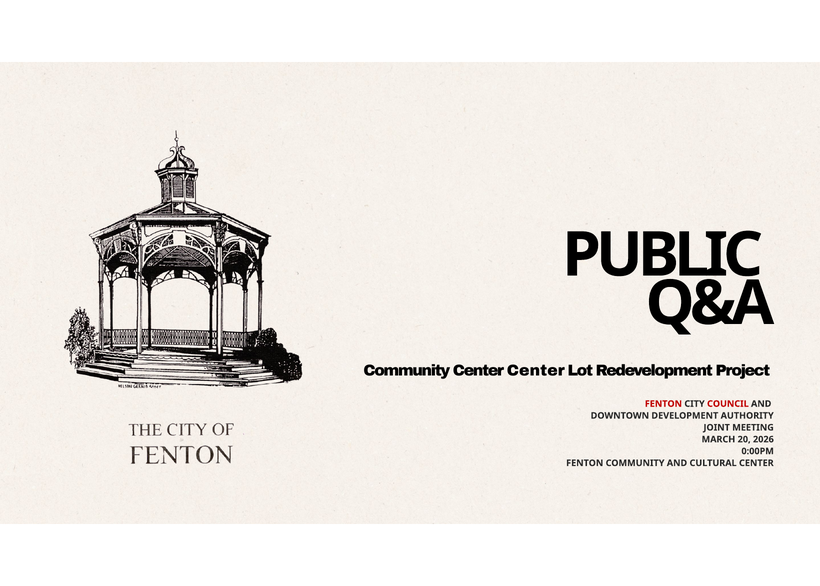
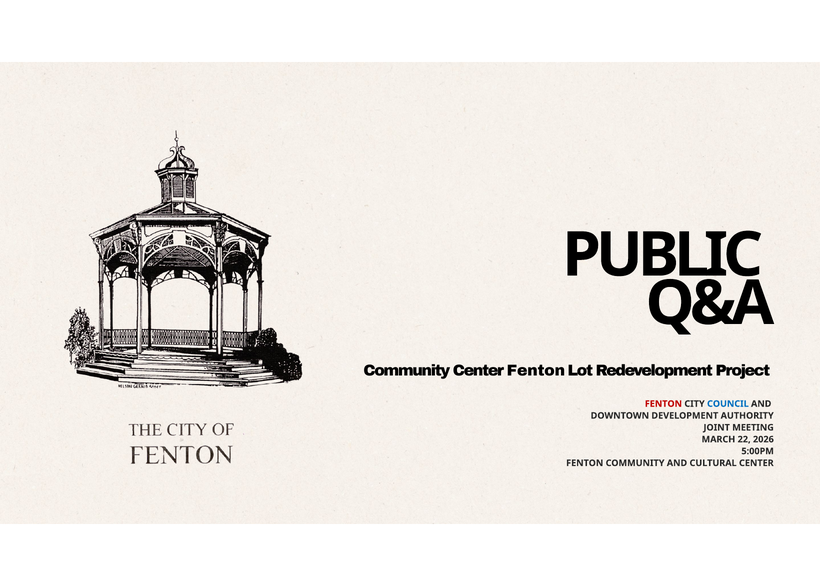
Center Center: Center -> Fenton (536, 370)
COUNCIL colour: red -> blue (728, 404)
20: 20 -> 22 (744, 439)
0:00PM: 0:00PM -> 5:00PM (758, 451)
